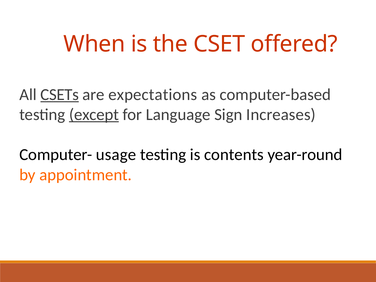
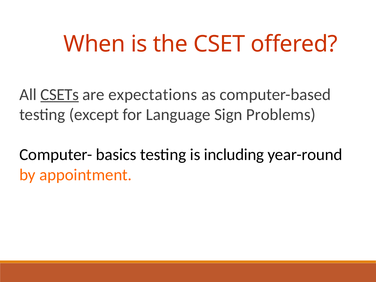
except underline: present -> none (94, 115)
Increases: Increases -> Problems (281, 115)
usage: usage -> basics (116, 155)
contents: contents -> including (234, 155)
